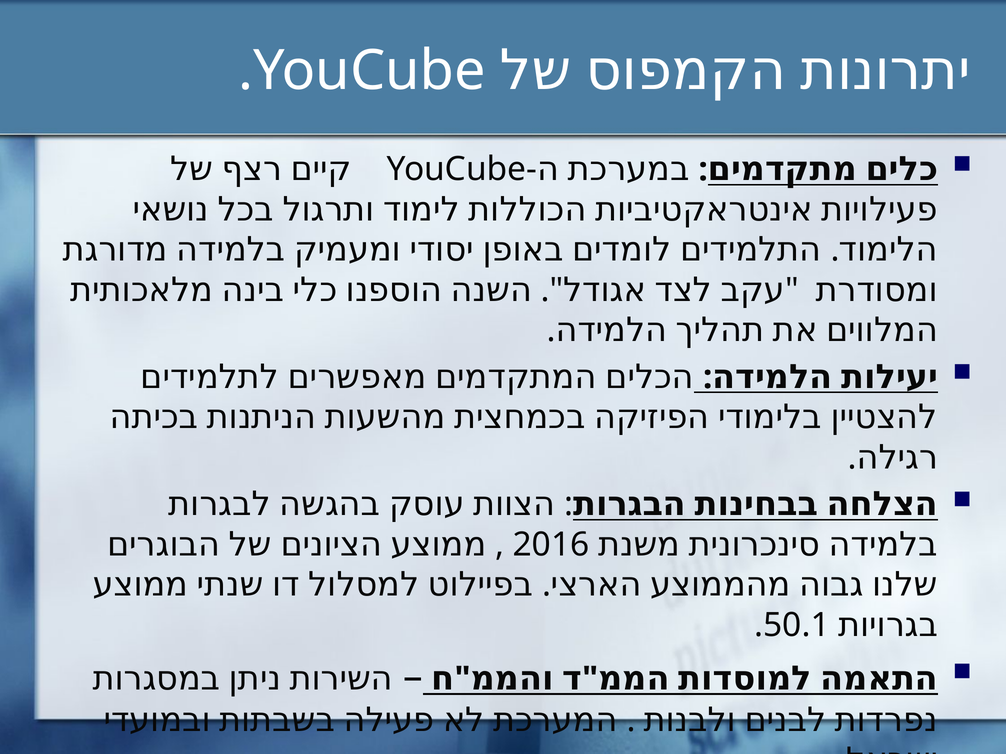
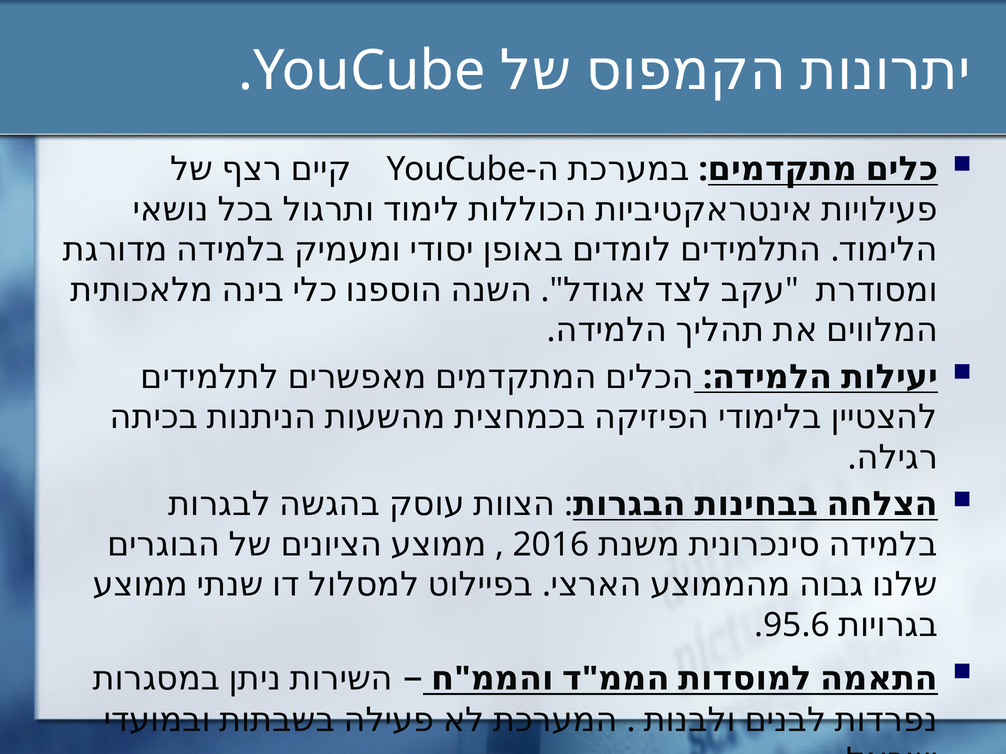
50.1: 50.1 -> 95.6 (797, 625)
